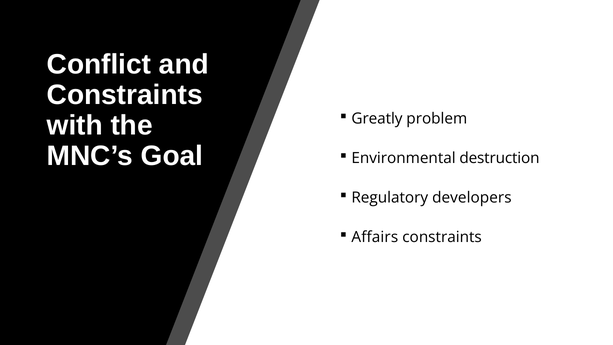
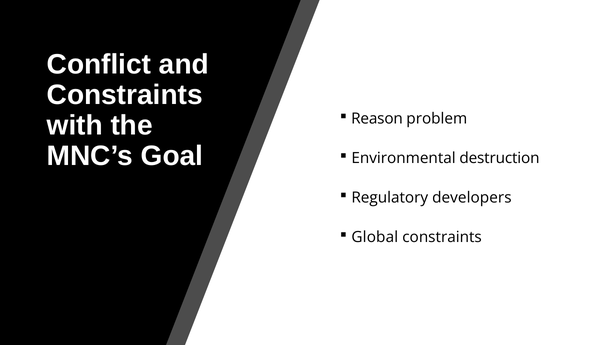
Greatly: Greatly -> Reason (377, 119)
Affairs: Affairs -> Global (375, 237)
